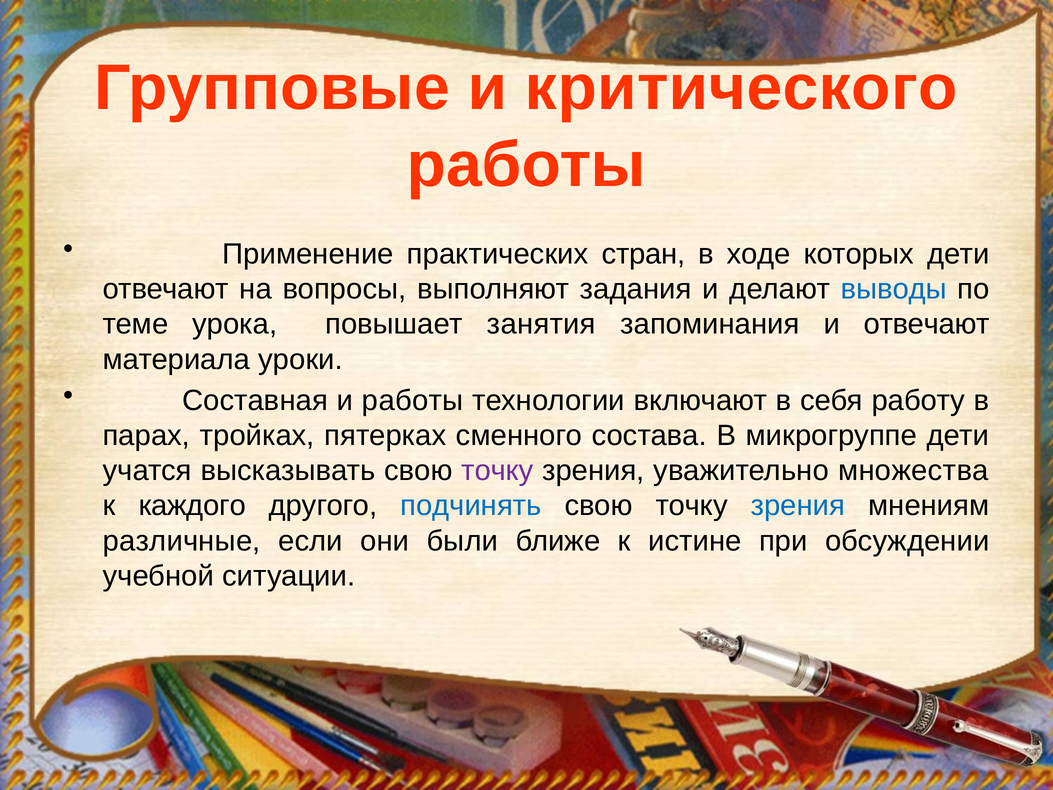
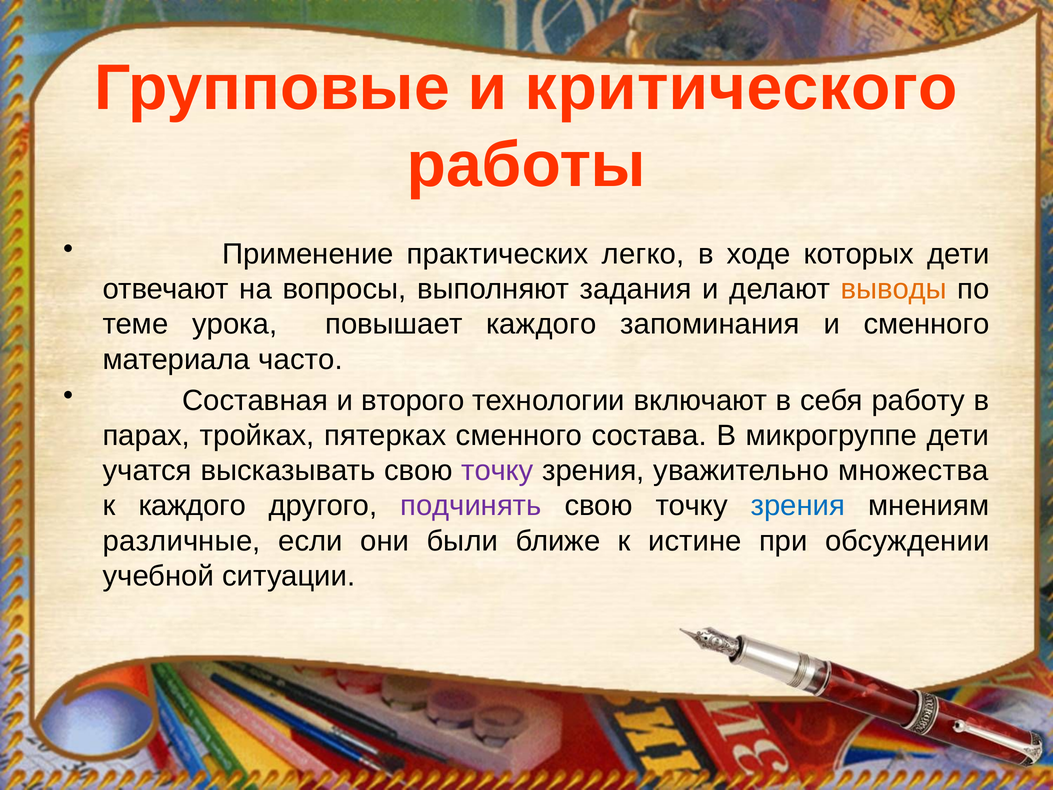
стран: стран -> легко (643, 254)
выводы colour: blue -> orange (894, 289)
повышает занятия: занятия -> каждого (541, 324)
и отвечают: отвечают -> сменного (927, 324)
уроки: уроки -> часто (301, 359)
и работы: работы -> второго (413, 400)
подчинять colour: blue -> purple (471, 506)
